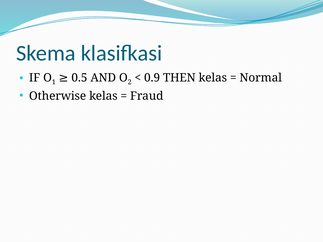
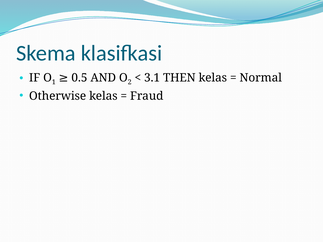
0.9: 0.9 -> 3.1 (152, 78)
